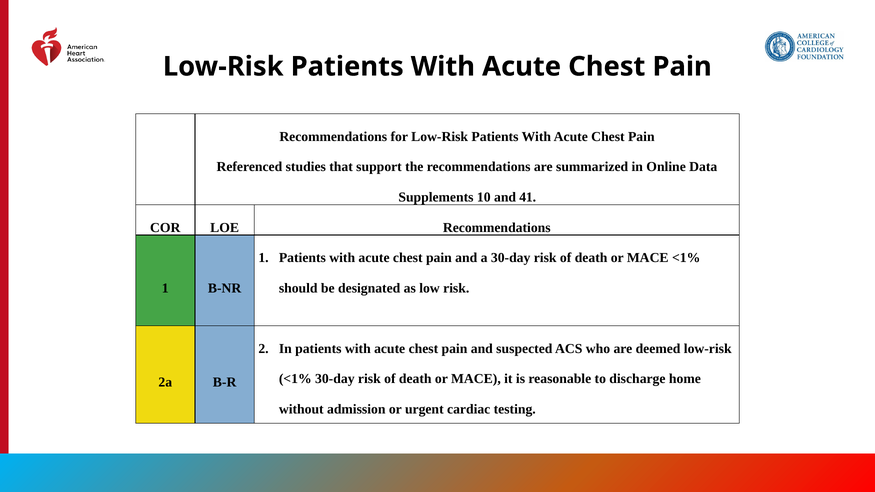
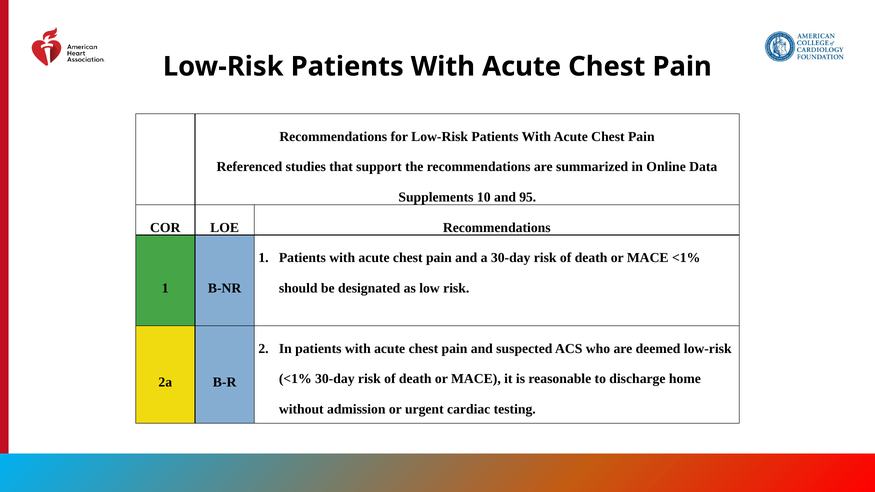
41: 41 -> 95 (528, 197)
